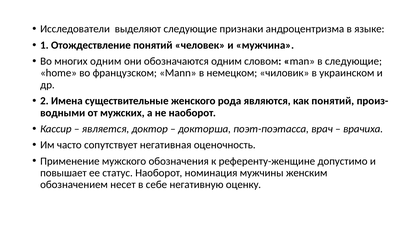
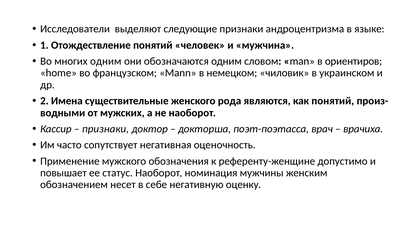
в следующие: следующие -> ориентиров (354, 61)
является: является -> признаки (105, 129)
